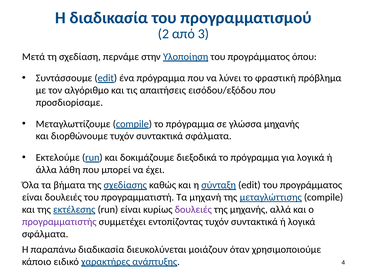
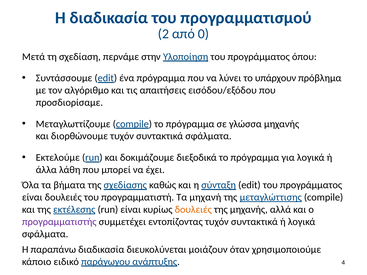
3: 3 -> 0 (203, 34)
φραστική: φραστική -> υπάρχουν (276, 78)
δουλειές colour: purple -> orange (193, 210)
χαρακτήρες: χαρακτήρες -> παράγωγου (106, 262)
